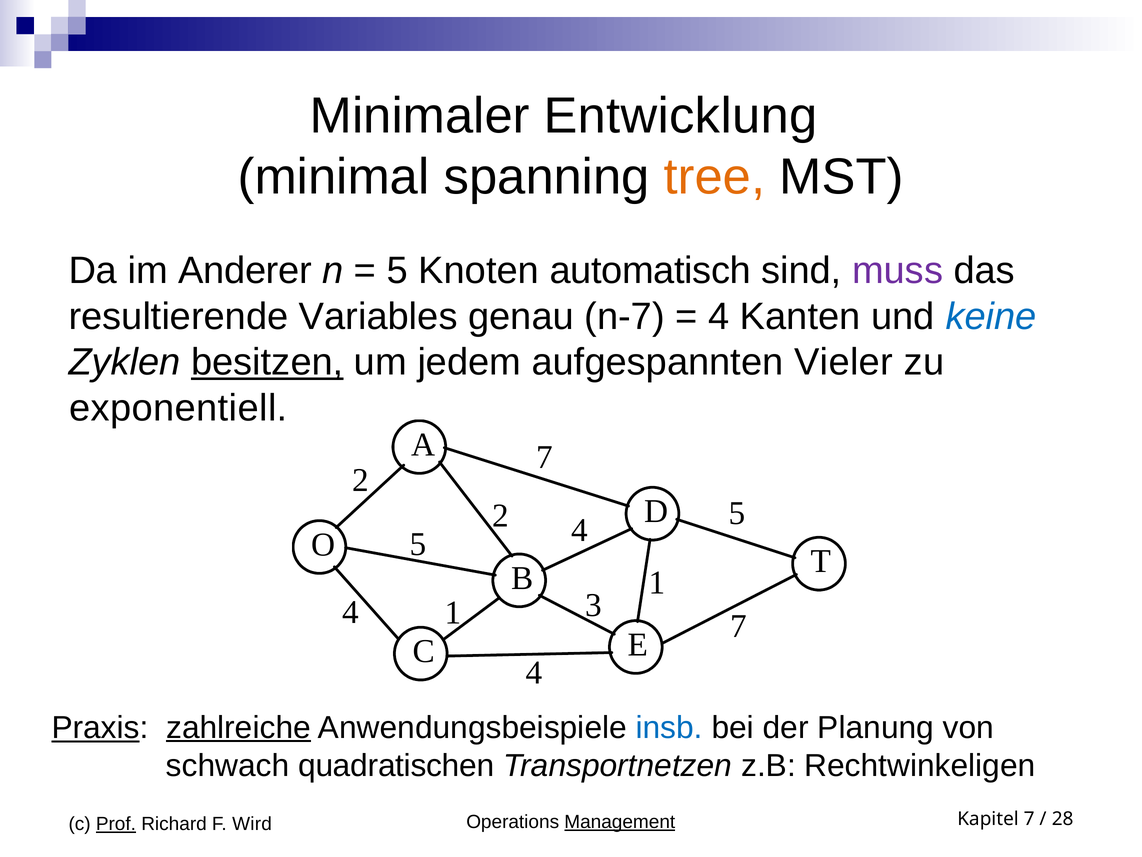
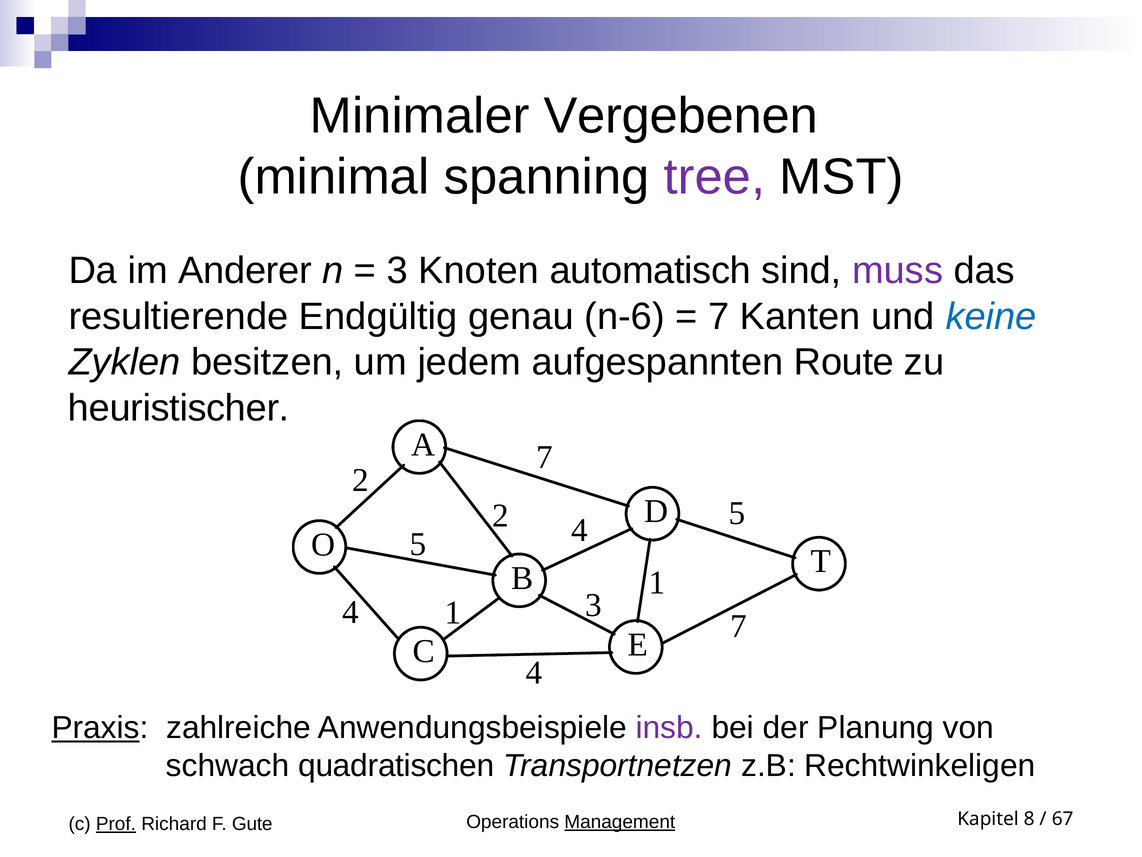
Entwicklung: Entwicklung -> Vergebenen (681, 116)
tree colour: orange -> purple (714, 177)
5: 5 -> 3 (397, 271)
Variables: Variables -> Endgültig (378, 316)
n-7: n-7 -> n-6 (625, 316)
4: 4 -> 7 (719, 316)
besitzen underline: present -> none (267, 362)
Vieler: Vieler -> Route (844, 362)
exponentiell: exponentiell -> heuristischer (179, 408)
zahlreiche underline: present -> none (239, 727)
insb colour: blue -> purple (669, 727)
Kapitel 7: 7 -> 8 (1029, 819)
28: 28 -> 67 (1063, 819)
Wird: Wird -> Gute (252, 824)
